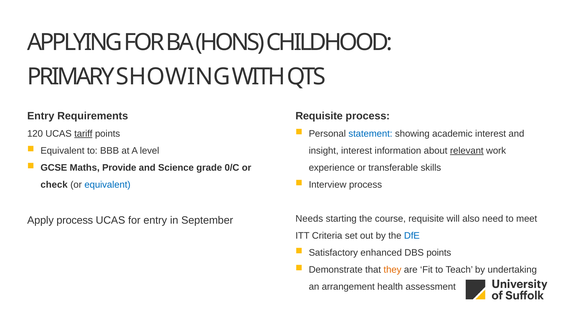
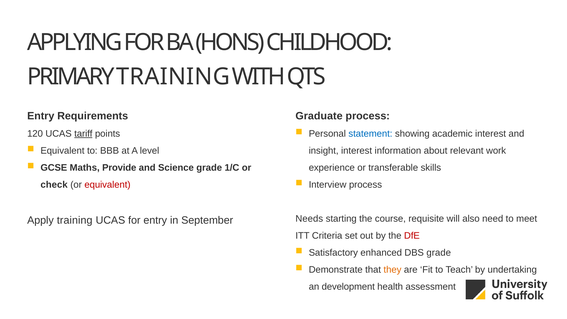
PRIMARY SHOWING: SHOWING -> TRAINING (173, 77)
Requisite: Requisite -> Graduate (319, 116)
relevant underline: present -> none (467, 151)
0/C: 0/C -> 1/C (232, 168)
equivalent colour: blue -> red (107, 185)
Apply process: process -> training (75, 220)
DfE colour: blue -> red (412, 236)
DBS points: points -> grade (439, 253)
arrangement: arrangement -> development (348, 287)
